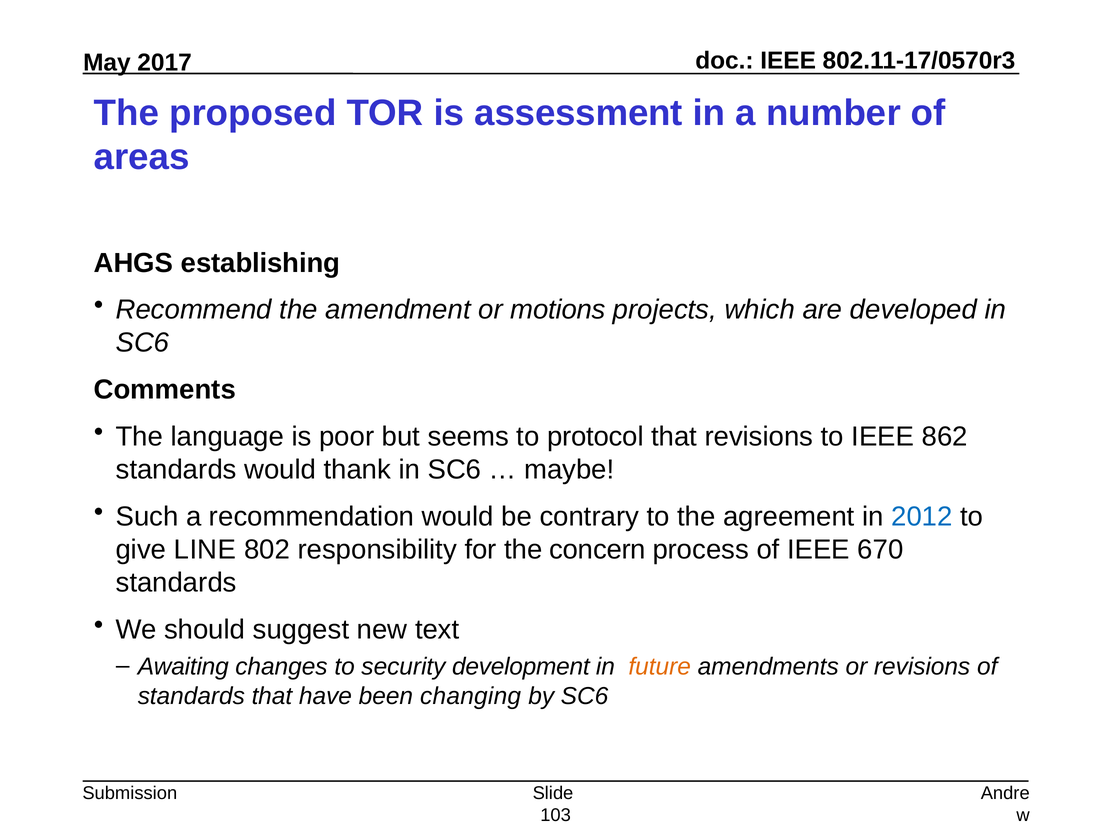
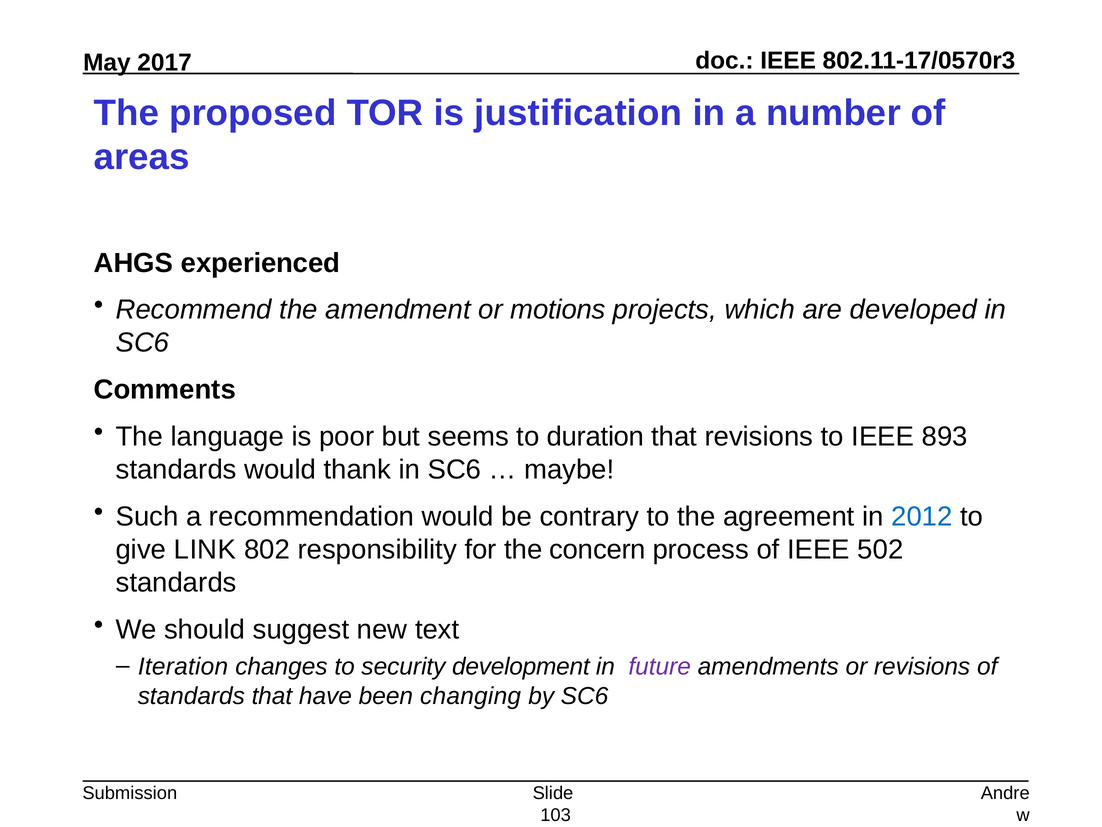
assessment: assessment -> justification (578, 113)
establishing: establishing -> experienced (261, 263)
protocol: protocol -> duration (595, 436)
862: 862 -> 893 (945, 436)
LINE: LINE -> LINK (205, 549)
670: 670 -> 502 (880, 549)
Awaiting: Awaiting -> Iteration (183, 666)
future colour: orange -> purple (660, 666)
